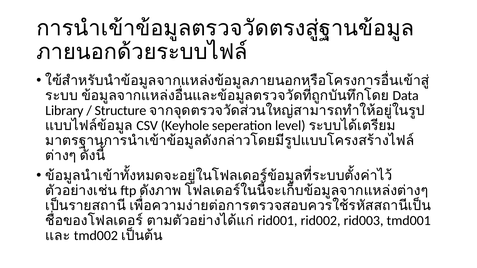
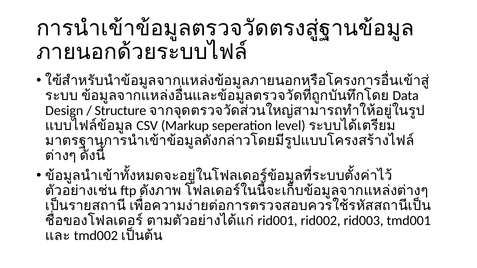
Library: Library -> Design (64, 111)
Keyhole: Keyhole -> Markup (185, 126)
